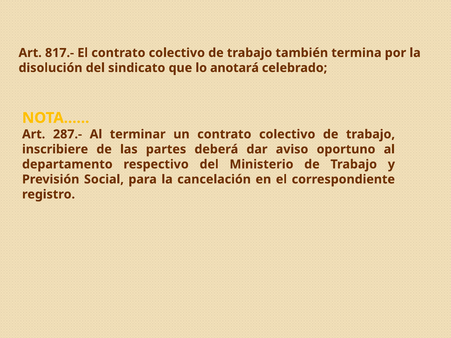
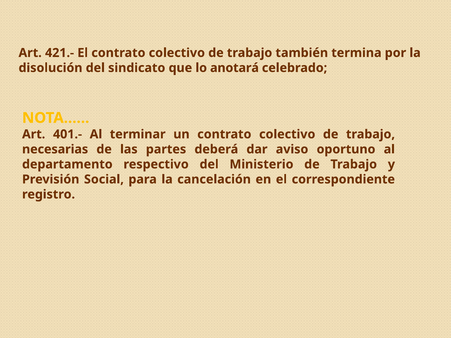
817.-: 817.- -> 421.- (60, 53)
287.-: 287.- -> 401.- (67, 134)
inscribiere: inscribiere -> necesarias (55, 149)
